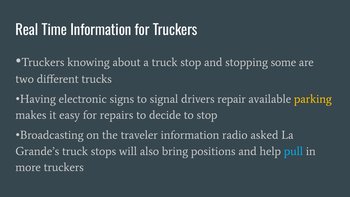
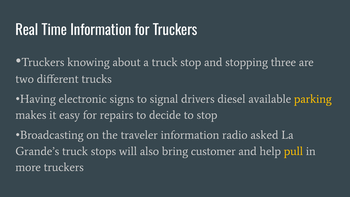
some: some -> three (283, 62)
repair: repair -> diesel (231, 99)
positions: positions -> customer (213, 151)
pull colour: light blue -> yellow (293, 151)
